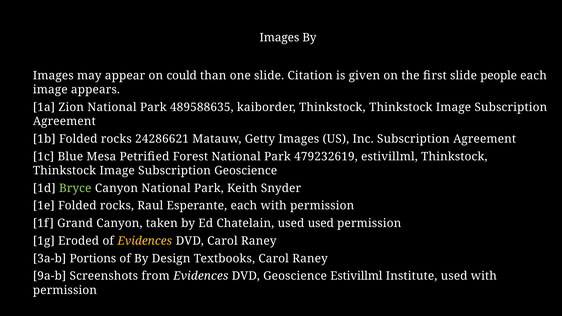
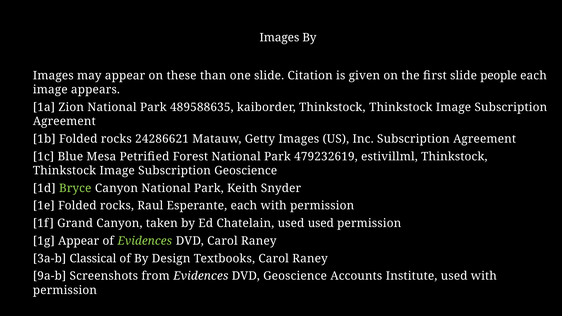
could: could -> these (182, 76)
1g Eroded: Eroded -> Appear (79, 241)
Evidences colour: yellow -> light green (145, 241)
Portions: Portions -> Classical (93, 259)
Geoscience Estivillml: Estivillml -> Accounts (356, 276)
